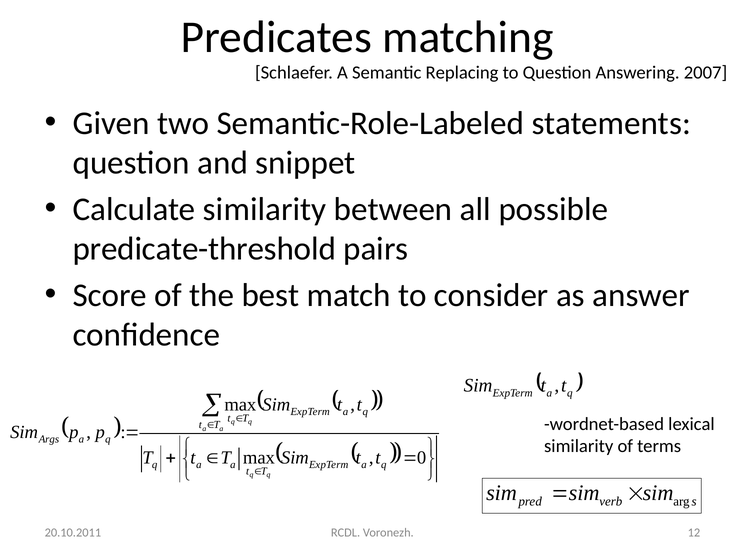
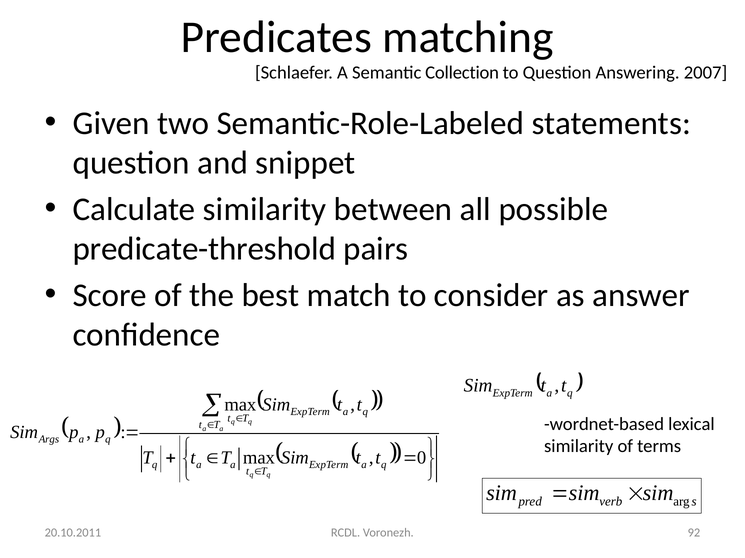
Replacing: Replacing -> Collection (462, 73)
12: 12 -> 92 (694, 533)
